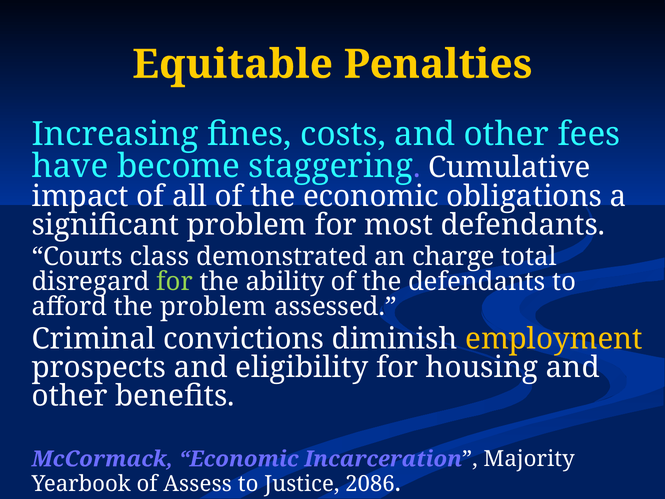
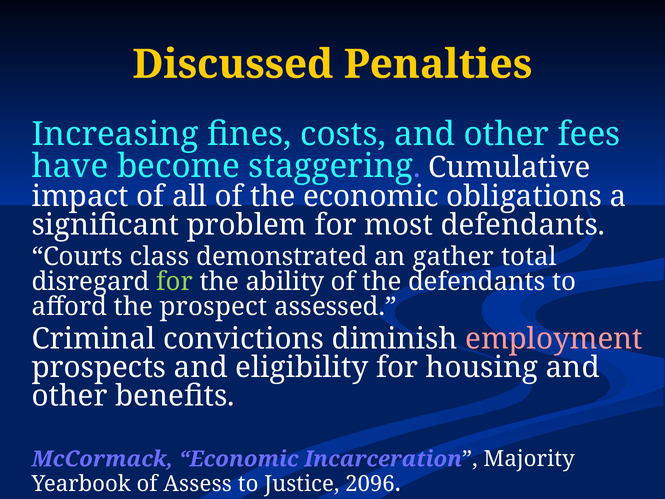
Equitable: Equitable -> Discussed (233, 64)
charge: charge -> gather (453, 257)
the problem: problem -> prospect (214, 307)
employment colour: yellow -> pink (554, 339)
2086: 2086 -> 2096 (370, 484)
